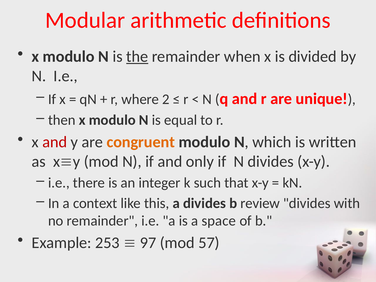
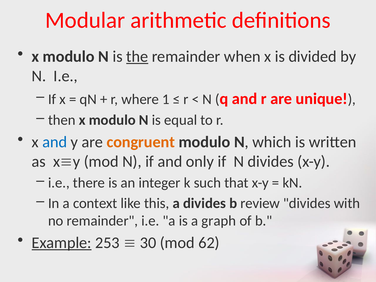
2: 2 -> 1 (166, 99)
and colour: red -> blue (55, 142)
space: space -> graph (219, 221)
Example underline: none -> present (62, 243)
97: 97 -> 30 (148, 243)
57: 57 -> 62 (209, 243)
